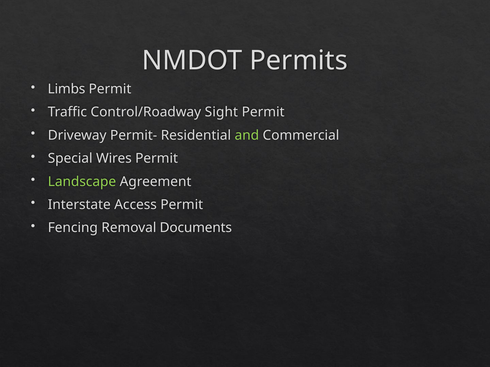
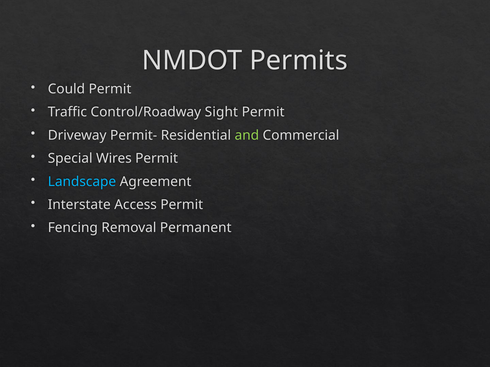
Limbs: Limbs -> Could (66, 89)
Landscape colour: light green -> light blue (82, 182)
Documents: Documents -> Permanent (196, 228)
